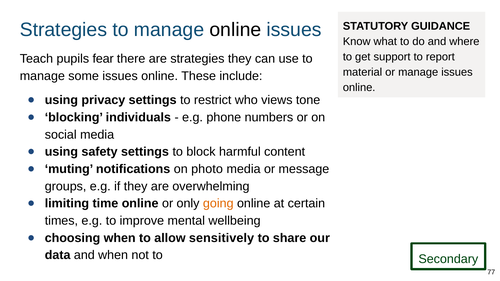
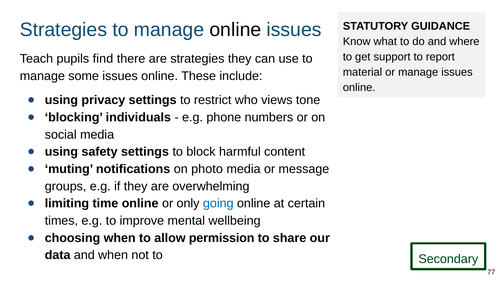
fear: fear -> find (103, 59)
going colour: orange -> blue (218, 204)
sensitively: sensitively -> permission (222, 238)
